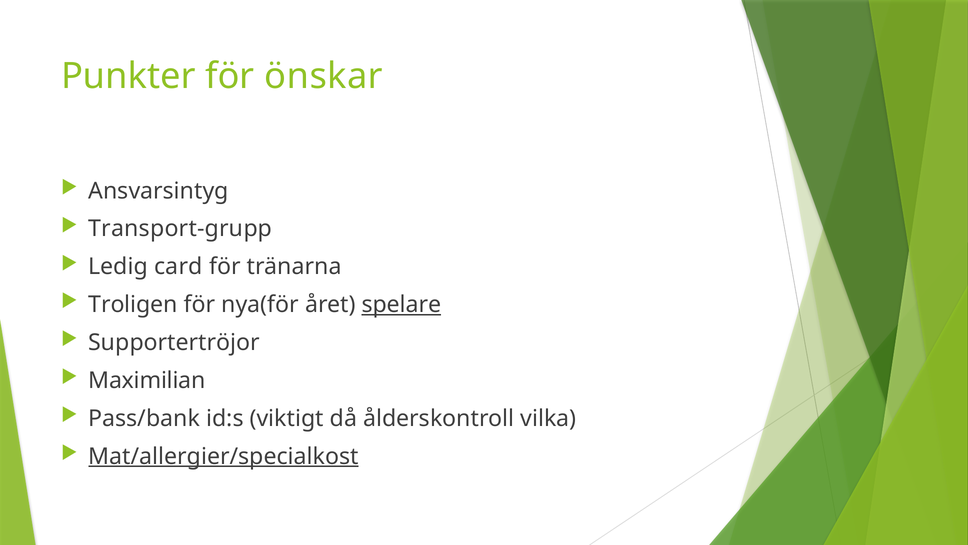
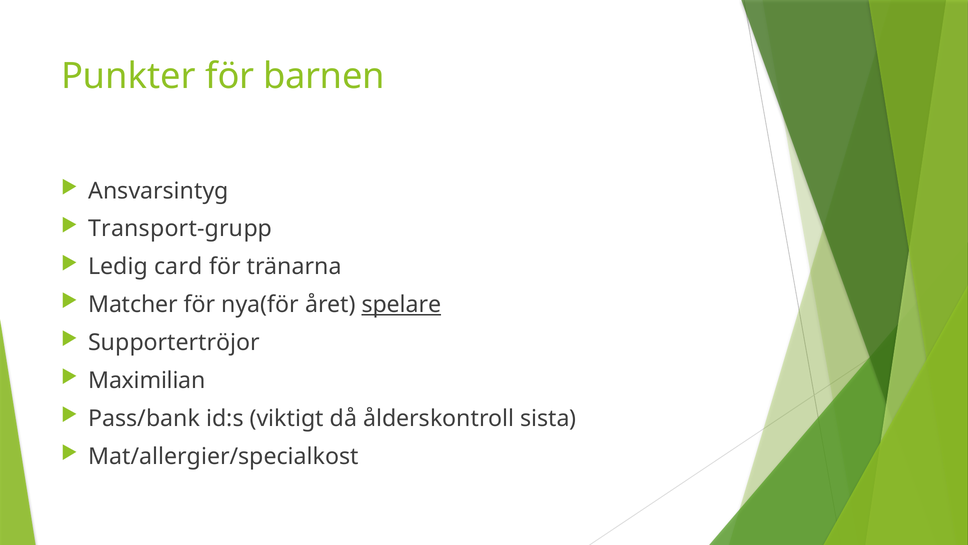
önskar: önskar -> barnen (324, 76)
Troligen: Troligen -> Matcher (133, 304)
vilka: vilka -> sista (548, 418)
Mat/allergier/specialkost underline: present -> none (223, 456)
